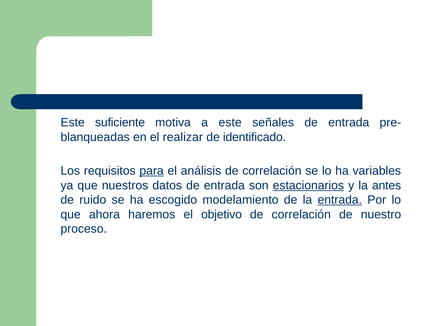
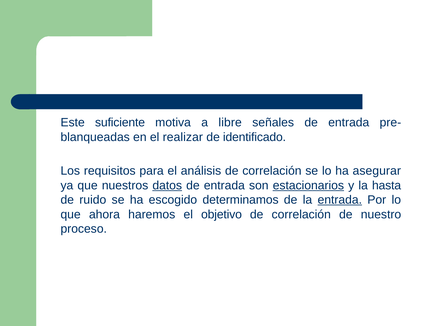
a este: este -> libre (230, 123)
para underline: present -> none (152, 171)
variables: variables -> asegurar (377, 171)
datos underline: none -> present (167, 186)
antes: antes -> hasta (387, 186)
modelamiento: modelamiento -> determinamos (241, 200)
